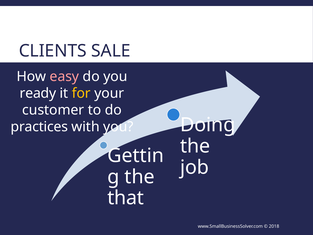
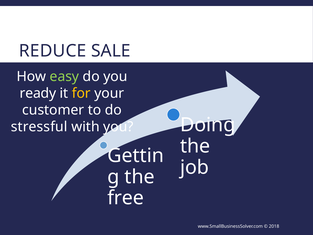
CLIENTS: CLIENTS -> REDUCE (53, 51)
easy colour: pink -> light green (64, 76)
practices: practices -> stressful (39, 127)
that: that -> free (126, 198)
